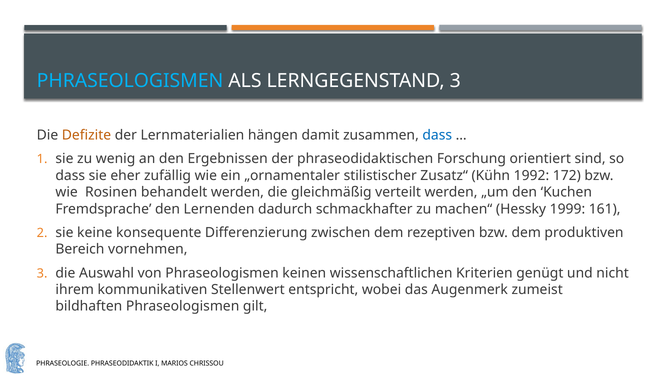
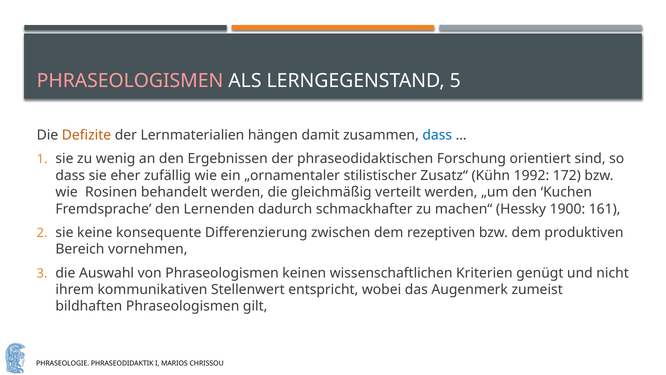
PHRASEOLOGISMEN colour: light blue -> pink (130, 81)
LERNGEGENSTAND 3: 3 -> 5 (455, 81)
1999: 1999 -> 1900 (567, 209)
